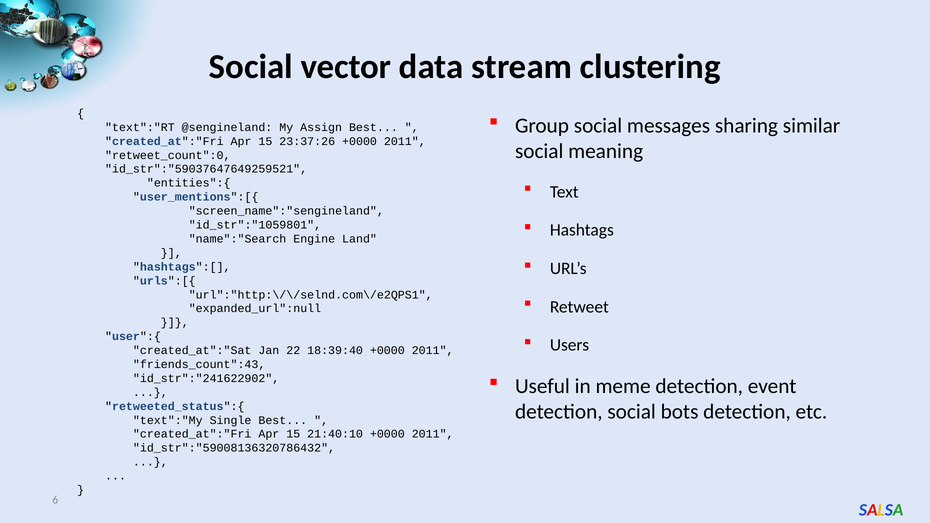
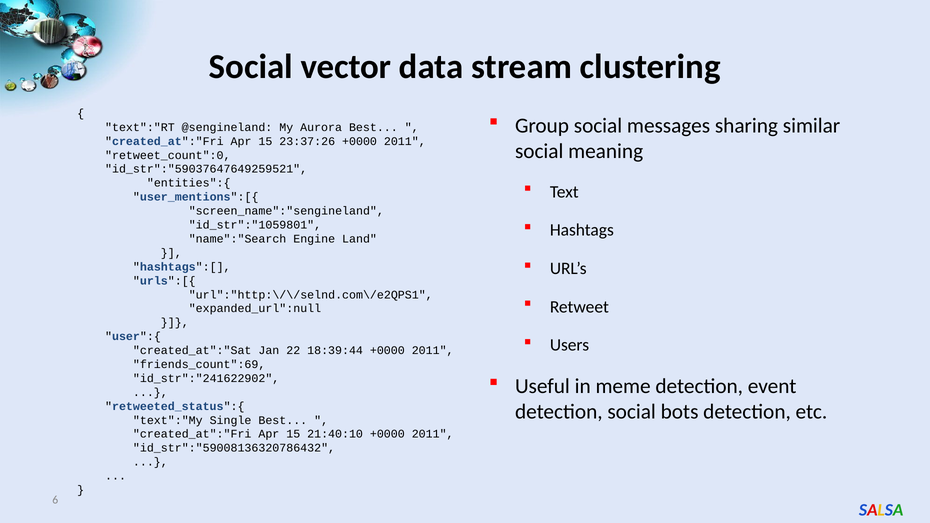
Assign: Assign -> Aurora (321, 127)
18:39:40: 18:39:40 -> 18:39:44 (335, 351)
friends_count":43: friends_count":43 -> friends_count":69 (199, 364)
